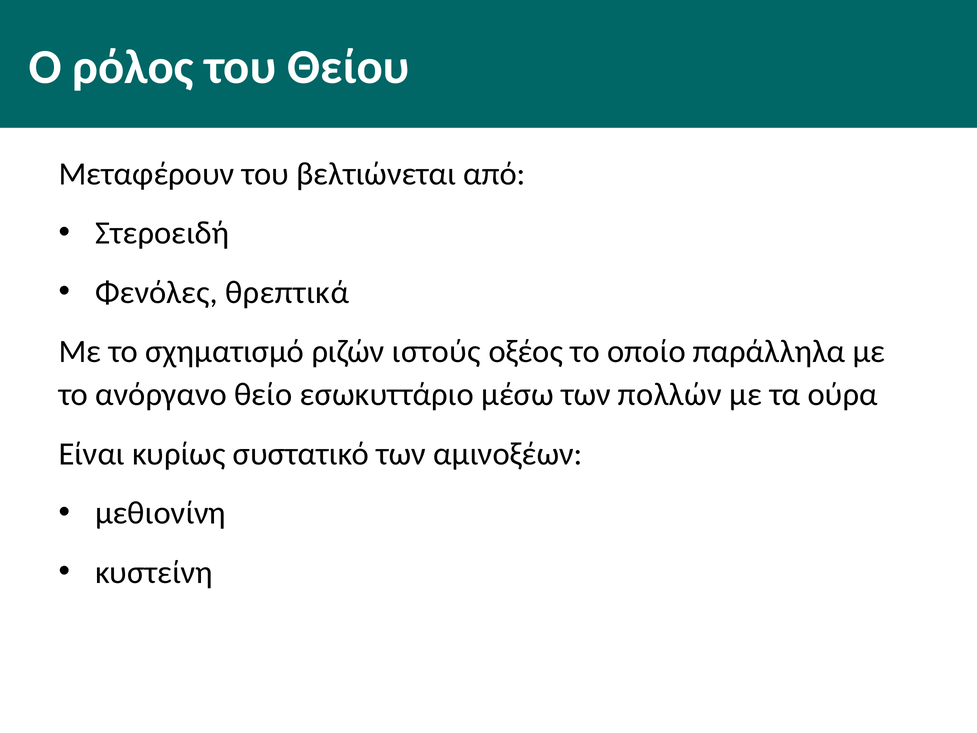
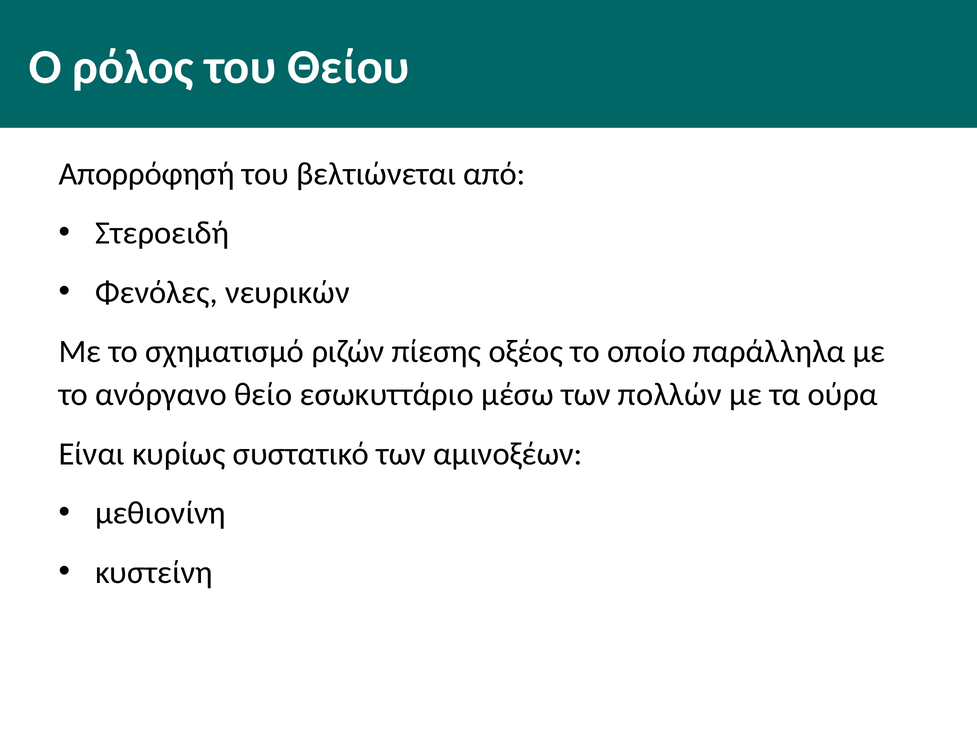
Μεταφέρουν: Μεταφέρουν -> Απορρόφησή (147, 174)
θρεπτικά: θρεπτικά -> νευρικών (287, 292)
ιστούς: ιστούς -> πίεσης (436, 352)
